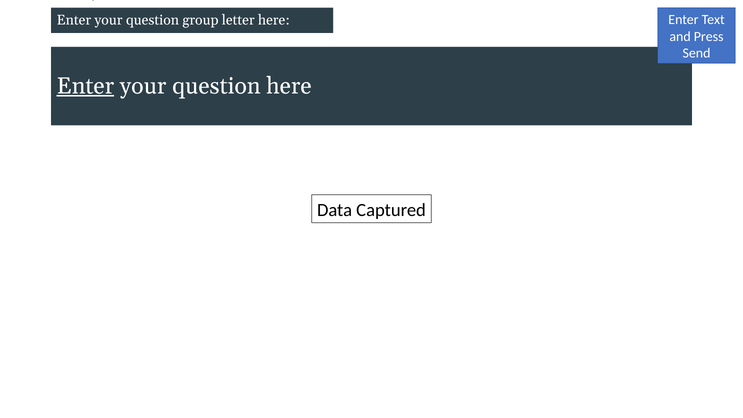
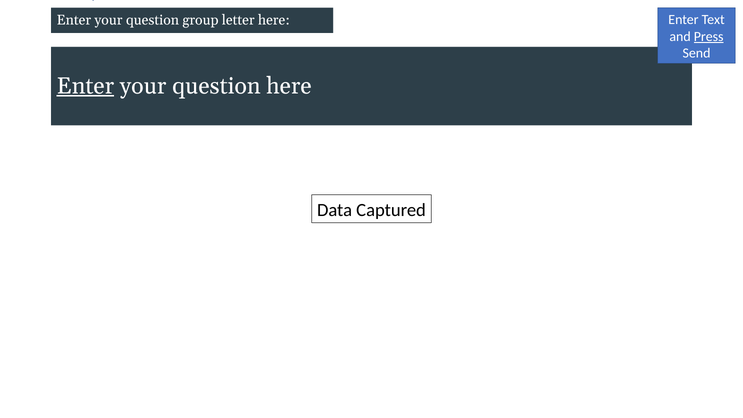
Press underline: none -> present (709, 37)
